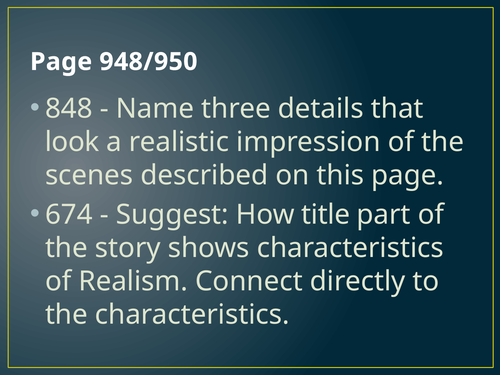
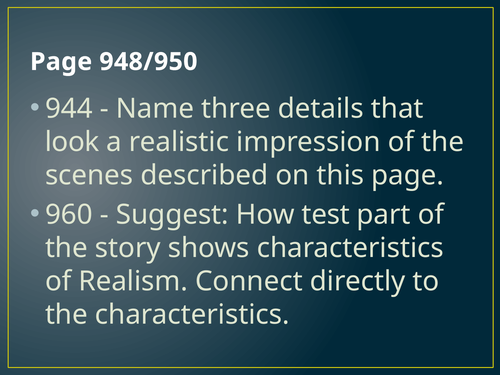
848: 848 -> 944 (69, 109)
674: 674 -> 960 (69, 215)
title: title -> test (326, 215)
